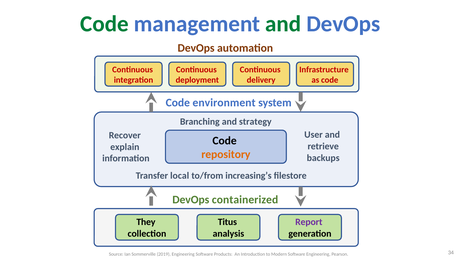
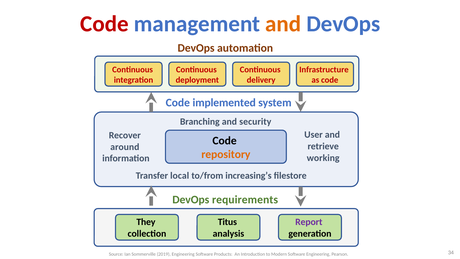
Code colour: green -> red (104, 24)
and colour: green -> orange (283, 24)
environment: environment -> implemented (224, 102)
strategy: strategy -> security (255, 122)
explain: explain -> around (125, 147)
backups: backups -> working (323, 158)
containerized: containerized -> requirements (245, 200)
